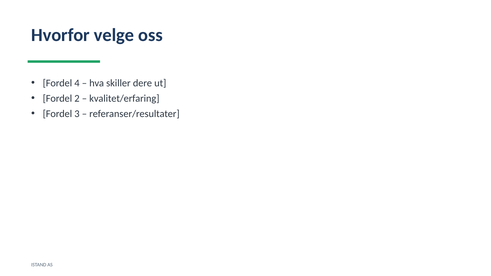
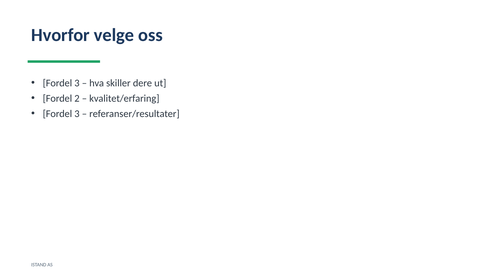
4: 4 -> 3 (77, 83)
